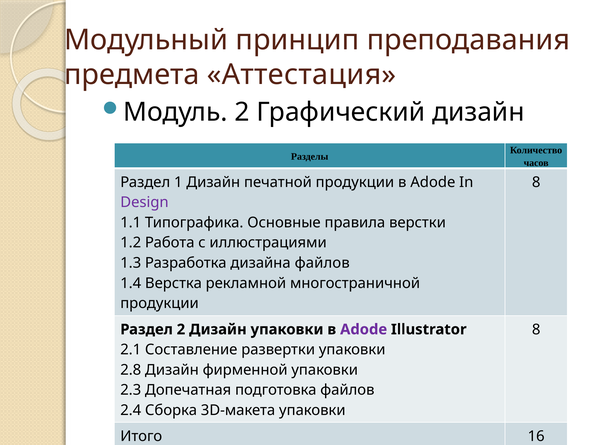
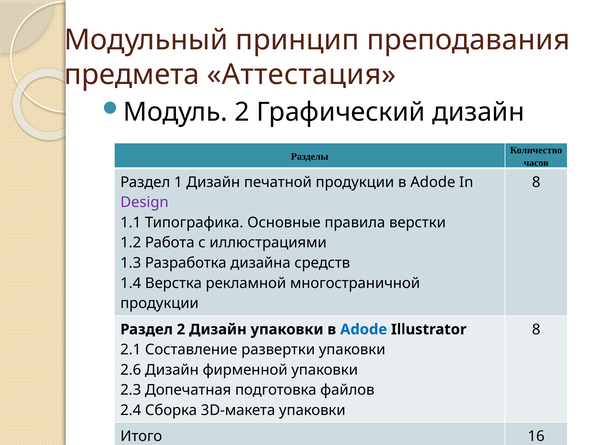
дизайна файлов: файлов -> средств (322, 263)
Adode colour: purple -> blue (364, 329)
2.8: 2.8 -> 2.6 (131, 370)
